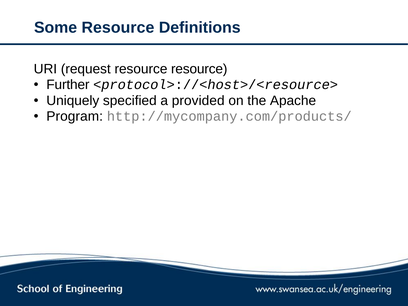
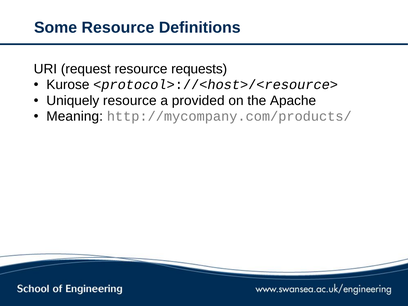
resource resource: resource -> requests (199, 69)
Further: Further -> Kurose (68, 85)
Uniquely specified: specified -> resource (130, 101)
Program: Program -> Meaning (75, 116)
